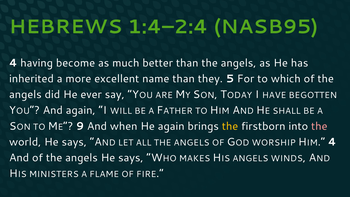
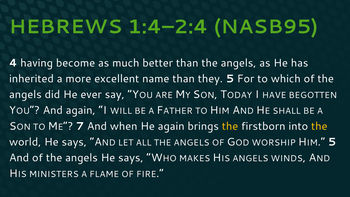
9: 9 -> 7 (80, 126)
the colour: pink -> yellow (319, 126)
4: 4 -> 5 (332, 142)
